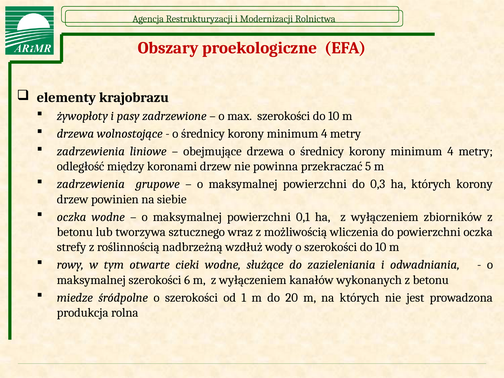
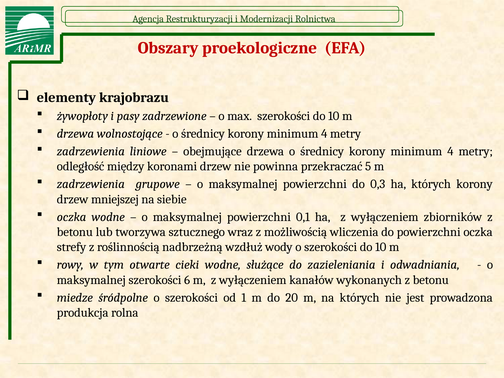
powinien: powinien -> mniejszej (115, 199)
